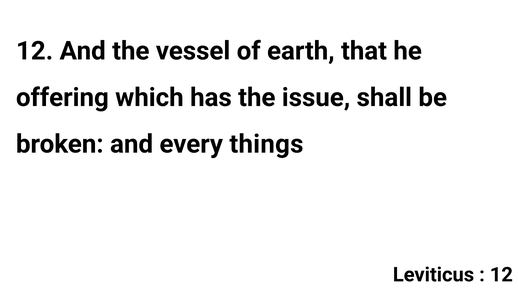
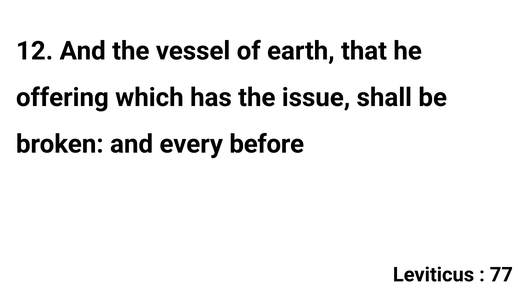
things: things -> before (267, 144)
12: 12 -> 77 (501, 275)
